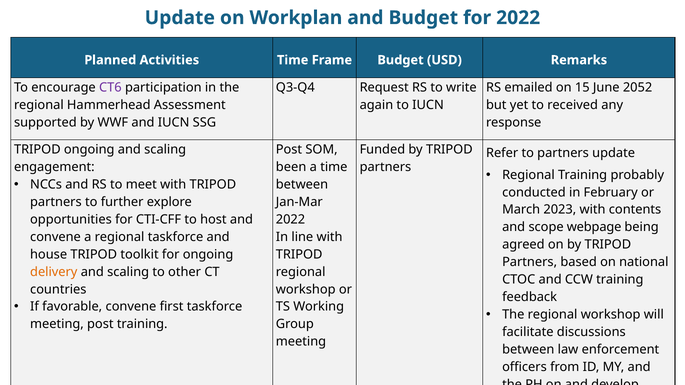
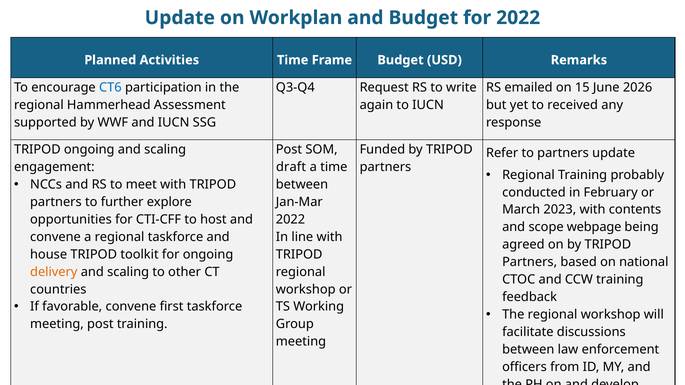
CT6 colour: purple -> blue (110, 88)
2052: 2052 -> 2026 (638, 88)
been: been -> draft (291, 167)
